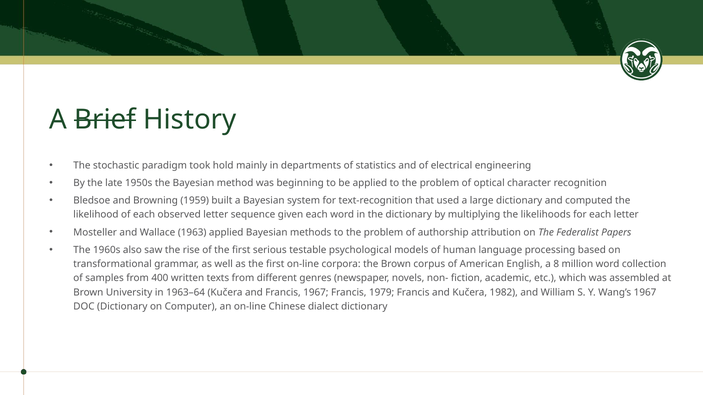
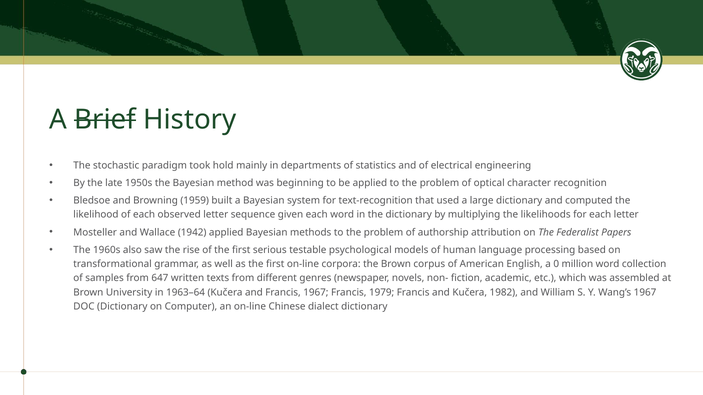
1963: 1963 -> 1942 (192, 233)
8: 8 -> 0 (556, 264)
400: 400 -> 647 (160, 279)
